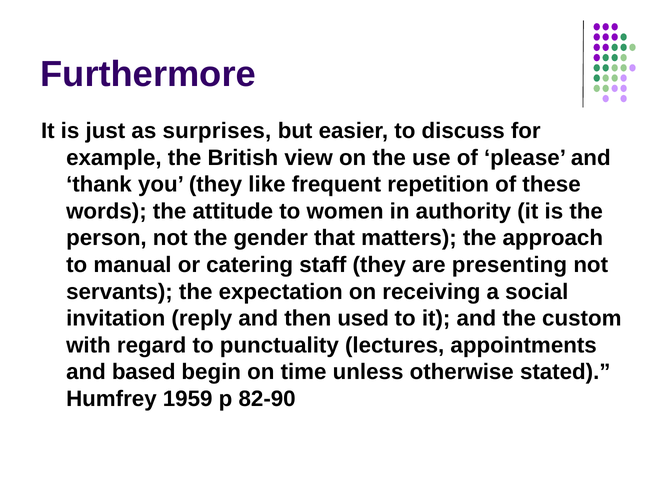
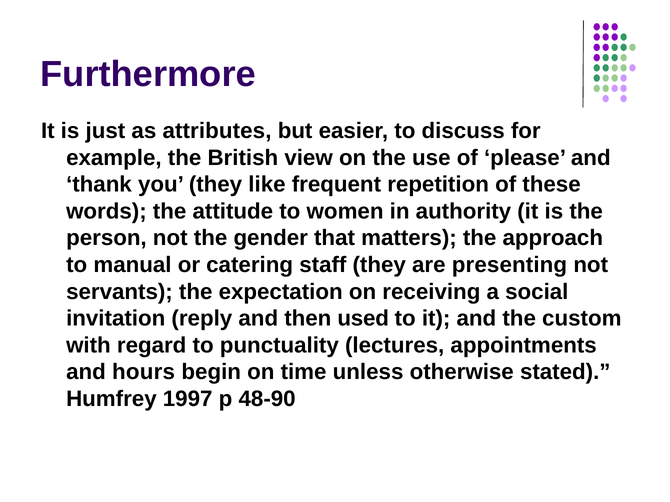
surprises: surprises -> attributes (217, 131)
based: based -> hours (144, 372)
1959: 1959 -> 1997 (188, 399)
82-90: 82-90 -> 48-90 (267, 399)
